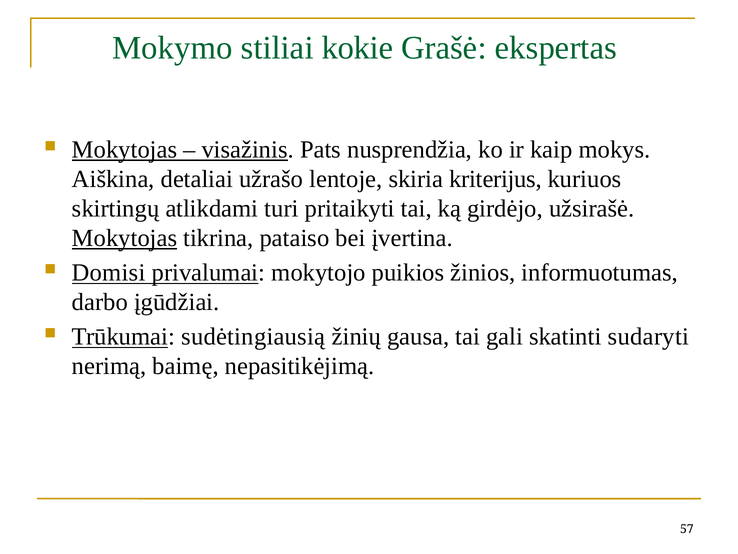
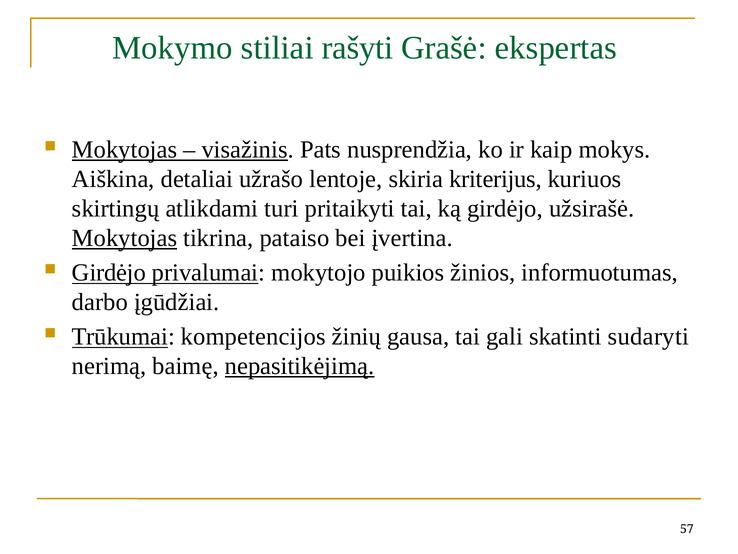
kokie: kokie -> rašyti (357, 48)
Domisi: Domisi -> Girdėjo (109, 272)
sudėtingiausią: sudėtingiausią -> kompetencijos (253, 336)
nepasitikėjimą underline: none -> present (300, 366)
